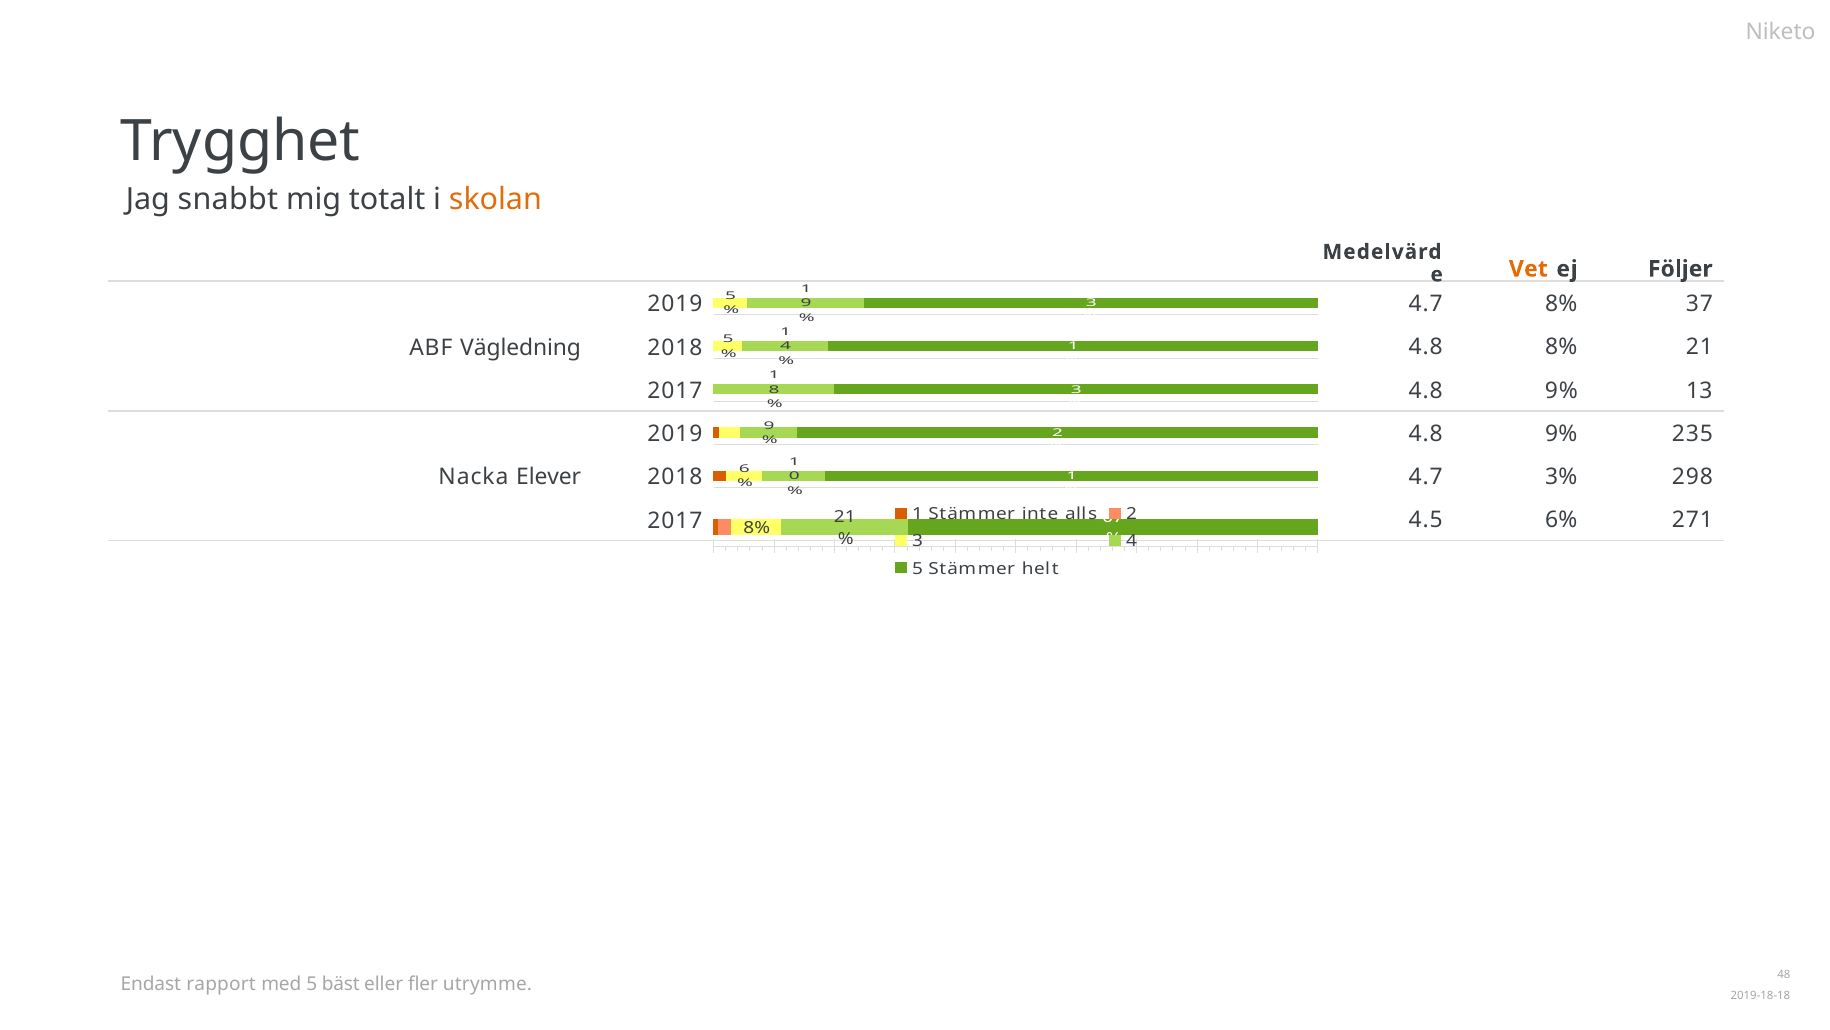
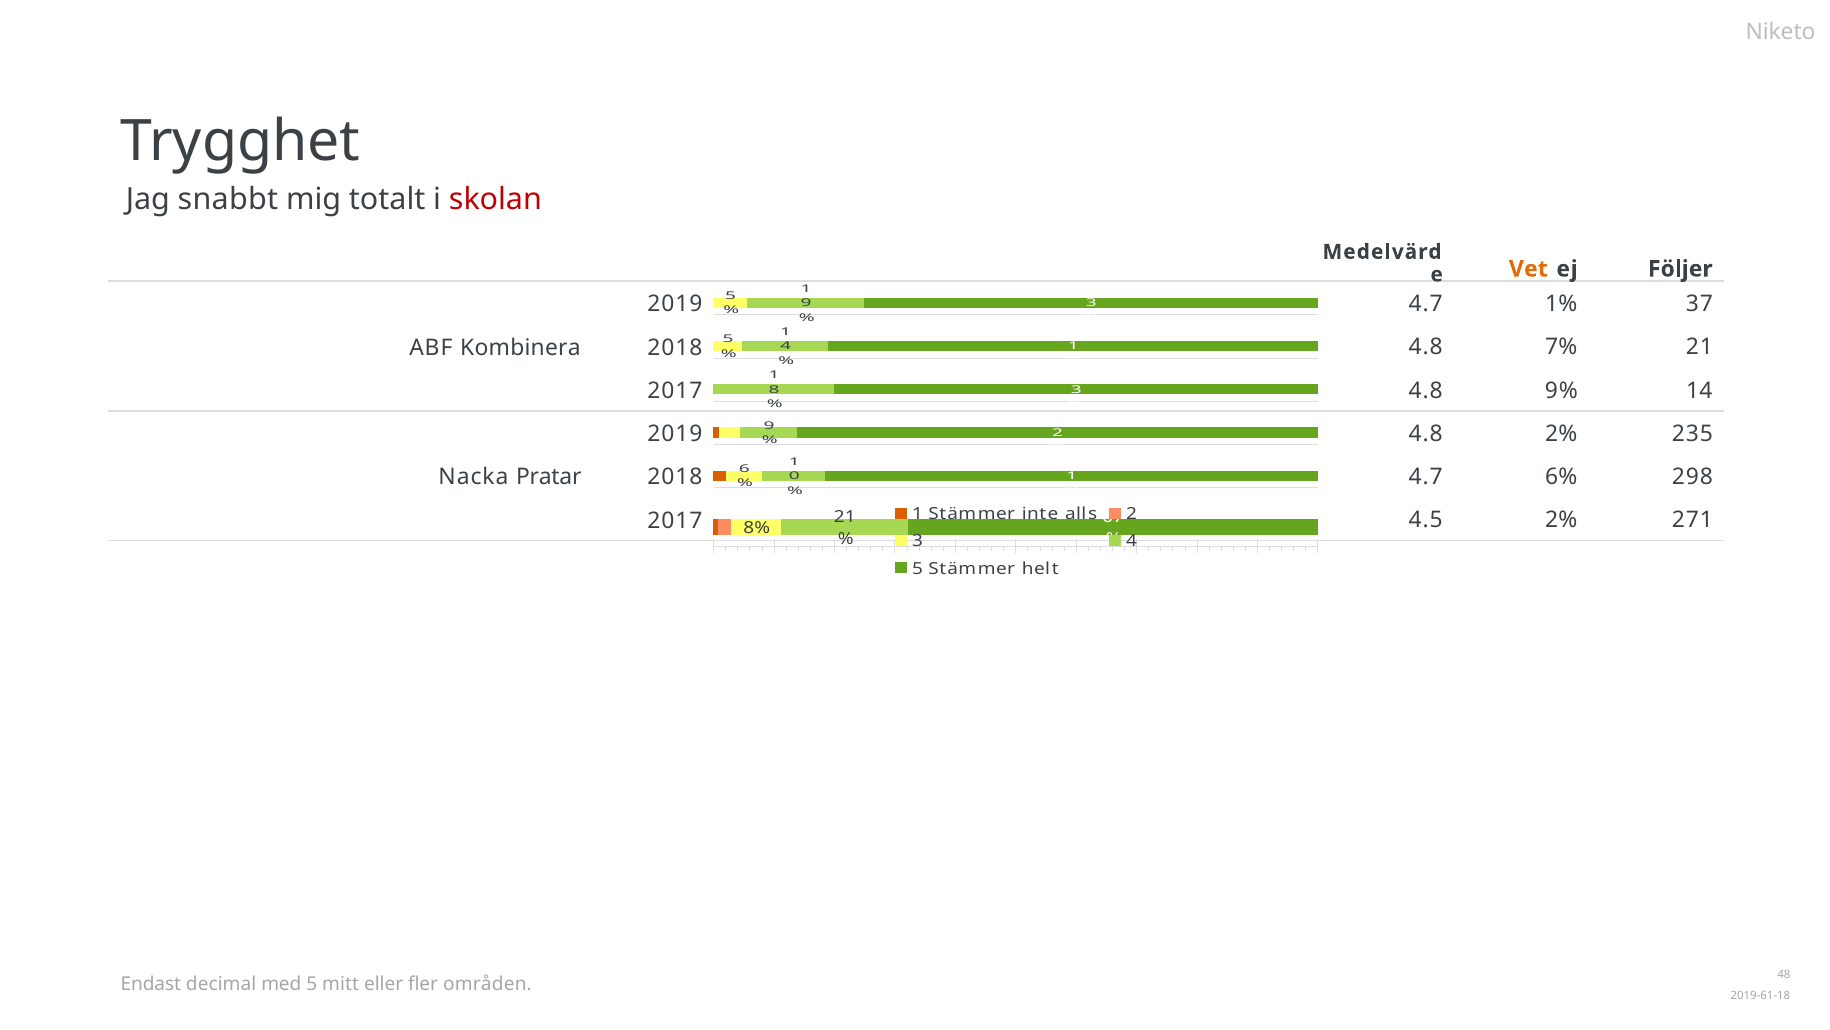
skolan colour: orange -> red (495, 200)
4.7 8%: 8% -> 1% (1561, 304)
4.8 8%: 8% -> 7% (1561, 347)
Vägledning: Vägledning -> Kombinera (520, 347)
13: 13 -> 14 (1699, 390)
9%: 9% -> 2% (1561, 434)
3%: 3% -> 6% (1561, 477)
Elever: Elever -> Pratar (549, 477)
4.5 6%: 6% -> 2% (1561, 520)
rapport: rapport -> decimal (221, 983)
bäst: bäst -> mitt (341, 983)
utrymme: utrymme -> områden (488, 983)
2019-18-18: 2019-18-18 -> 2019-61-18 (1760, 995)
